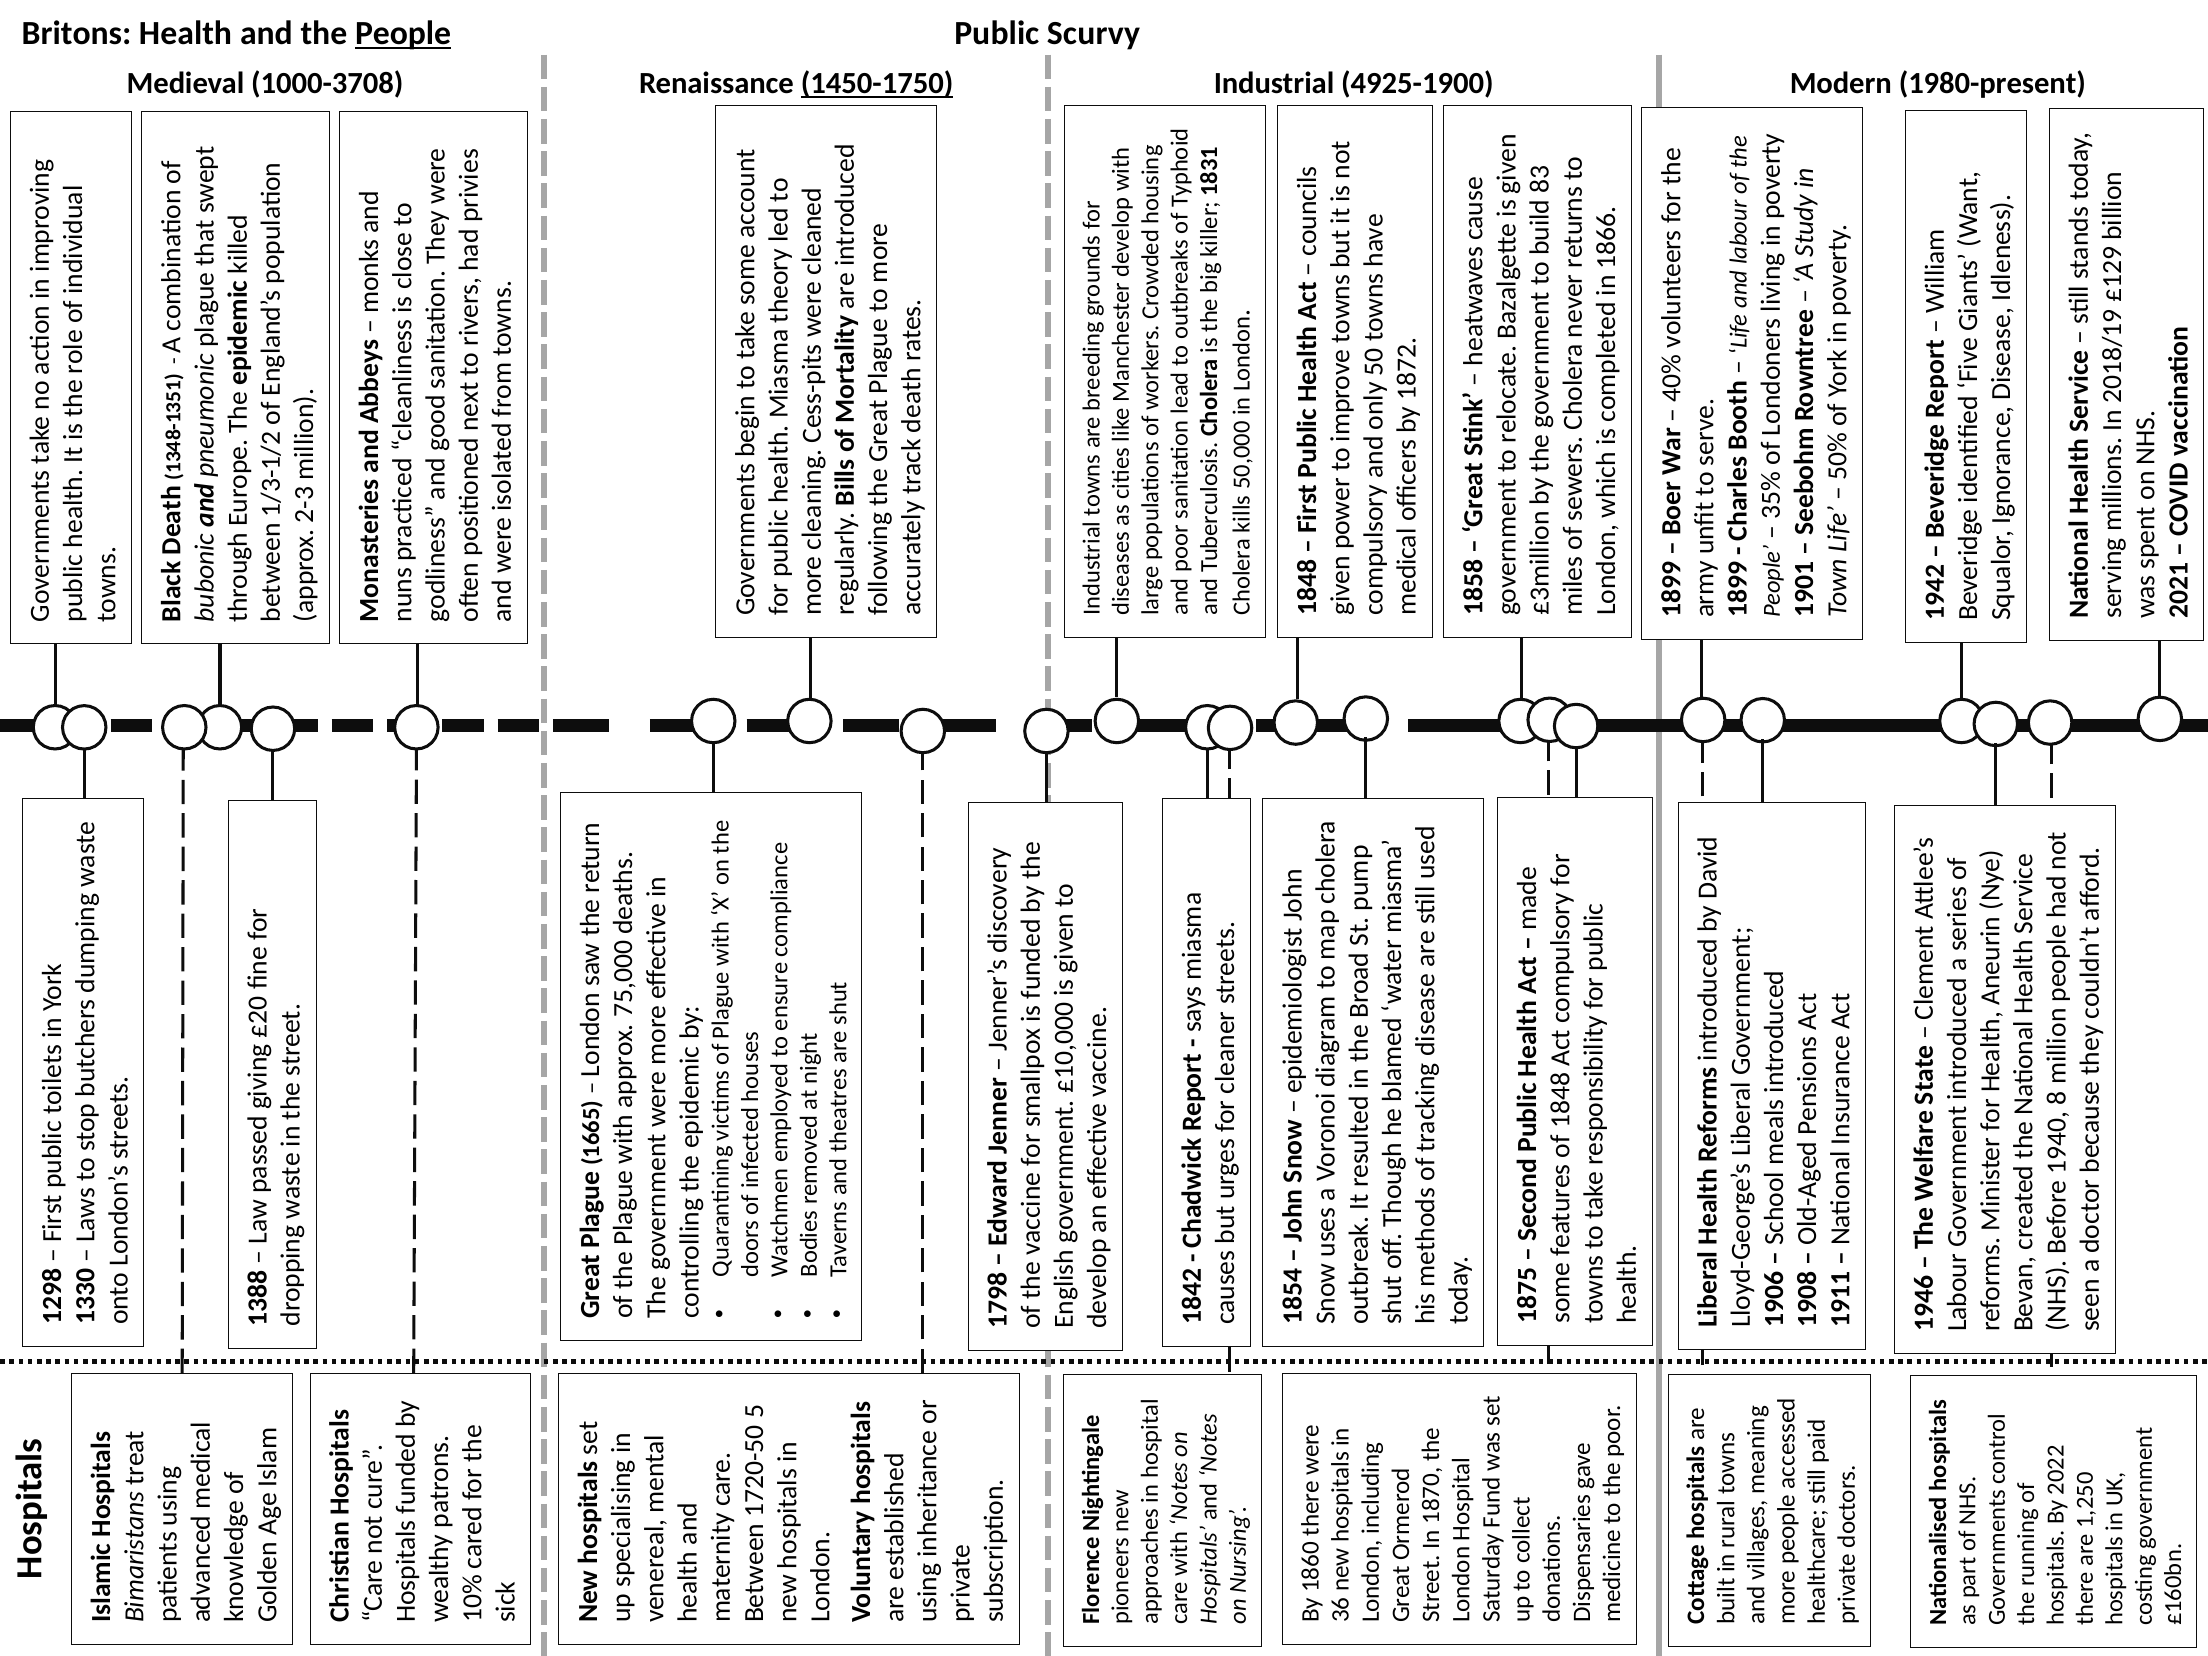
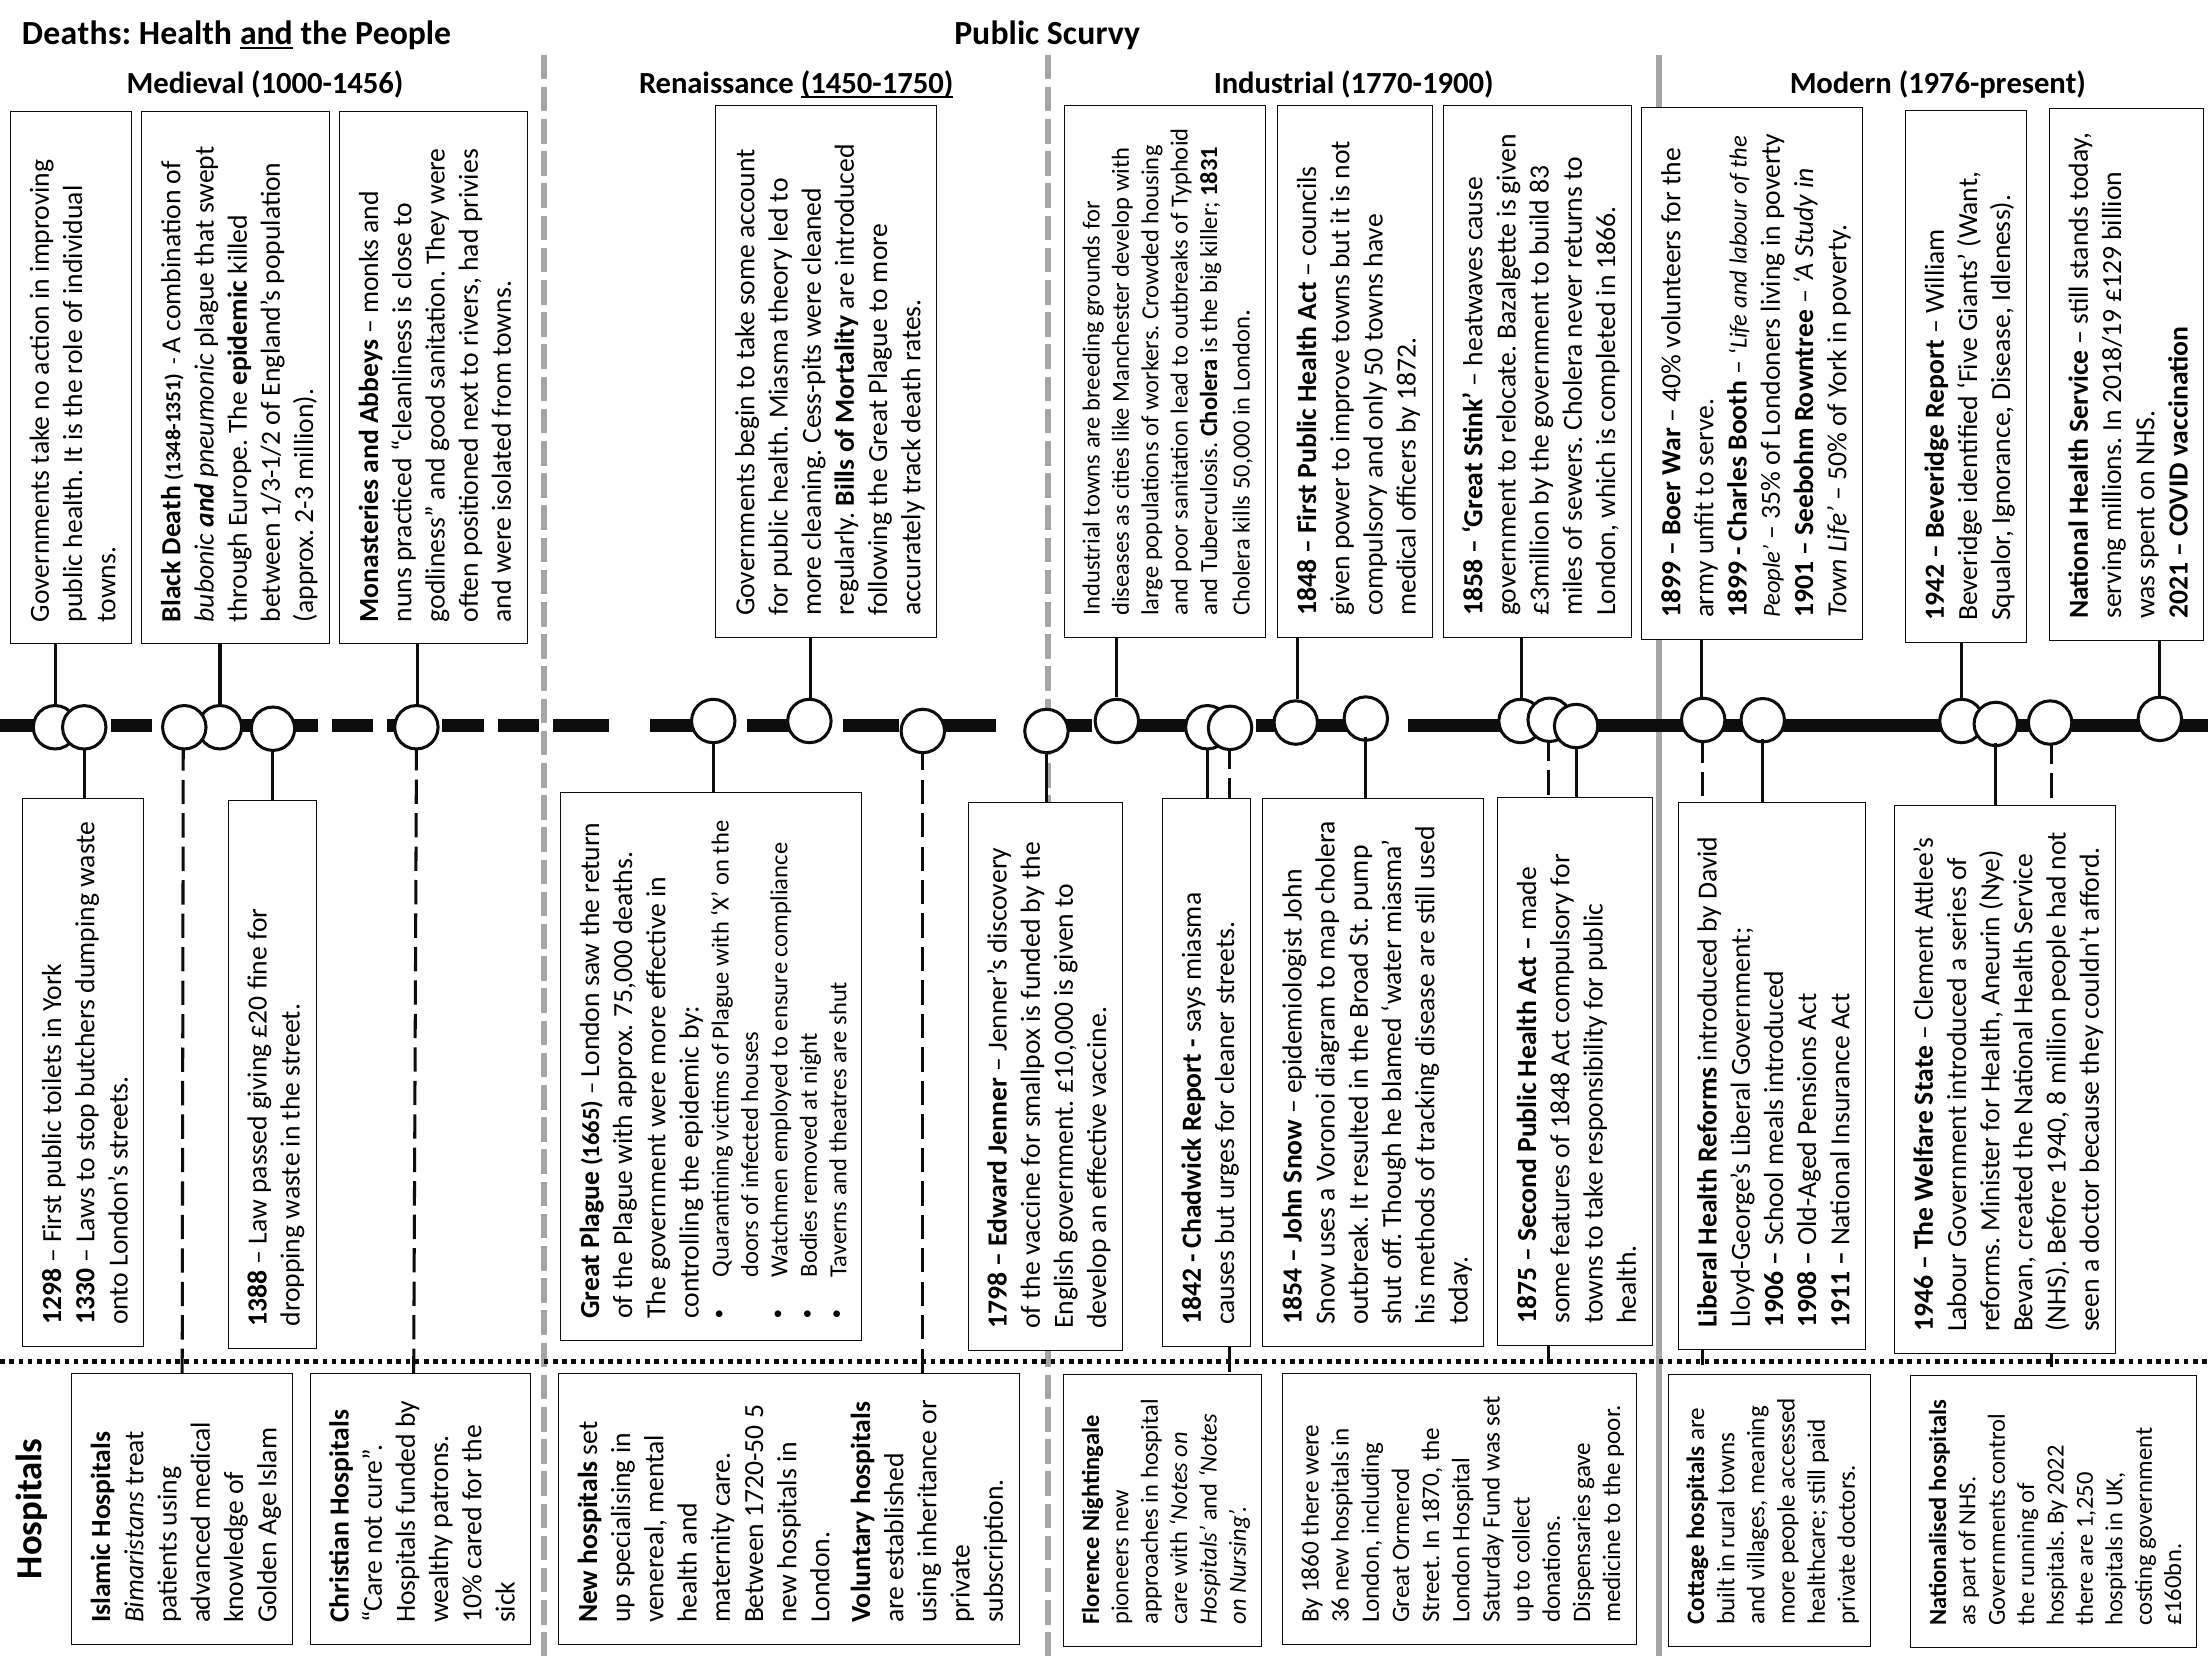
Britons: Britons -> Deaths (76, 33)
and underline: none -> present (266, 33)
People underline: present -> none (403, 33)
1000-3708: 1000-3708 -> 1000-1456 (327, 84)
4925-1900: 4925-1900 -> 1770-1900 (1417, 84)
1980-present: 1980-present -> 1976-present (1992, 84)
